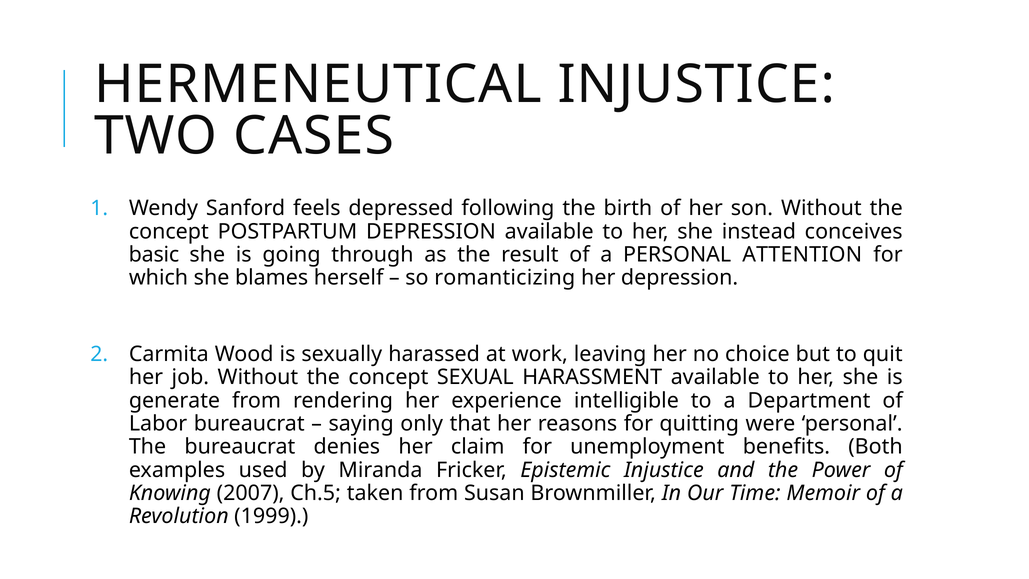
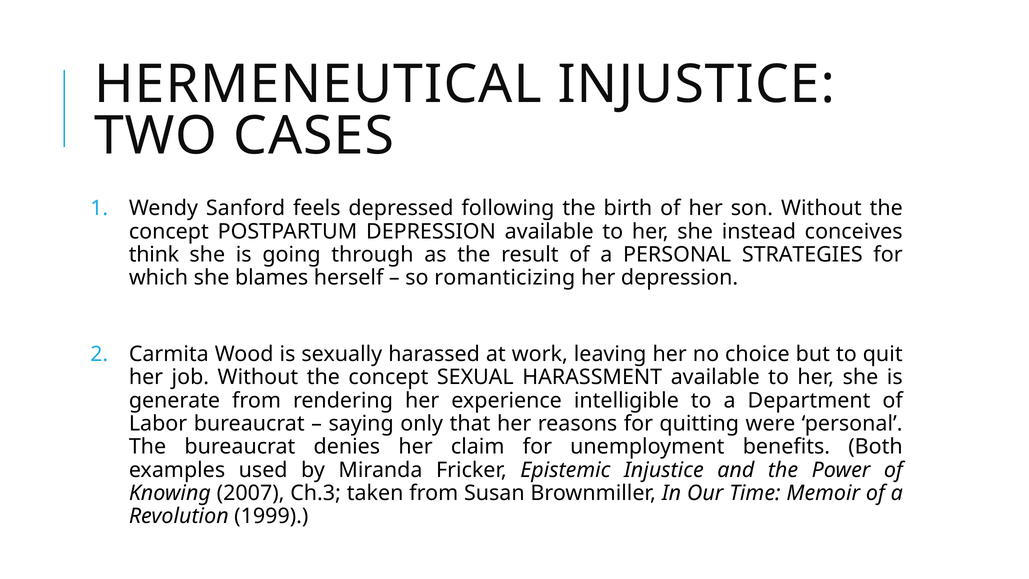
basic: basic -> think (154, 255)
ATTENTION: ATTENTION -> STRATEGIES (802, 255)
Ch.5: Ch.5 -> Ch.3 (316, 493)
